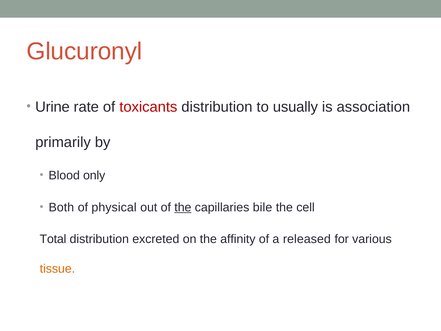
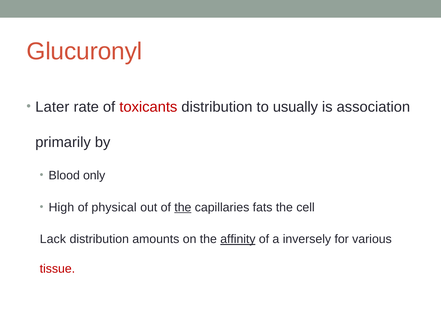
Urine: Urine -> Later (52, 107)
Both: Both -> High (61, 207)
bile: bile -> fats (263, 207)
Total: Total -> Lack (53, 239)
excreted: excreted -> amounts (156, 239)
affinity underline: none -> present (238, 239)
released: released -> inversely (307, 239)
tissue colour: orange -> red (57, 268)
